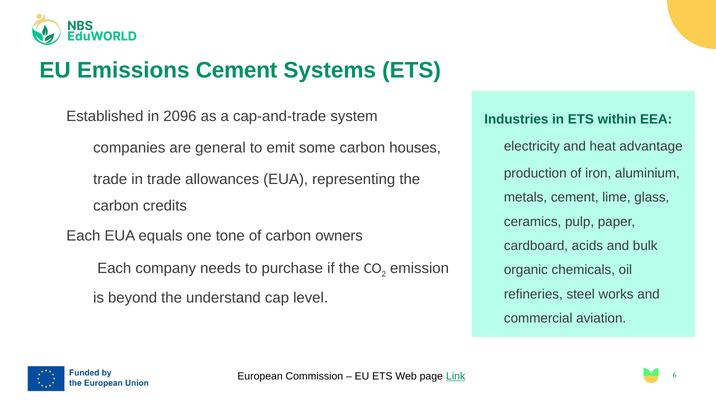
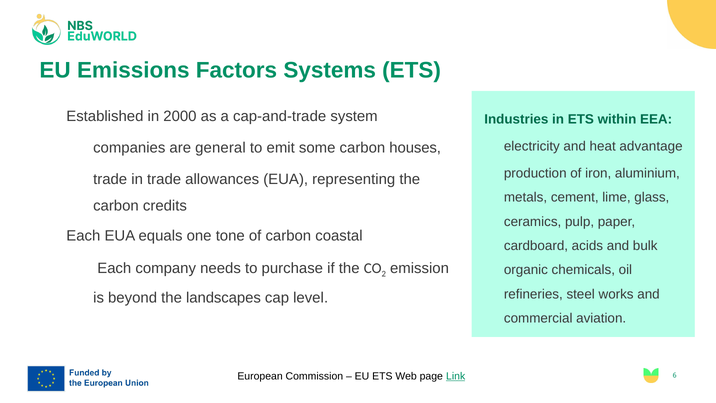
Emissions Cement: Cement -> Factors (236, 70)
2096: 2096 -> 2000 (180, 116)
owners: owners -> coastal (339, 236)
understand: understand -> landscapes (223, 297)
